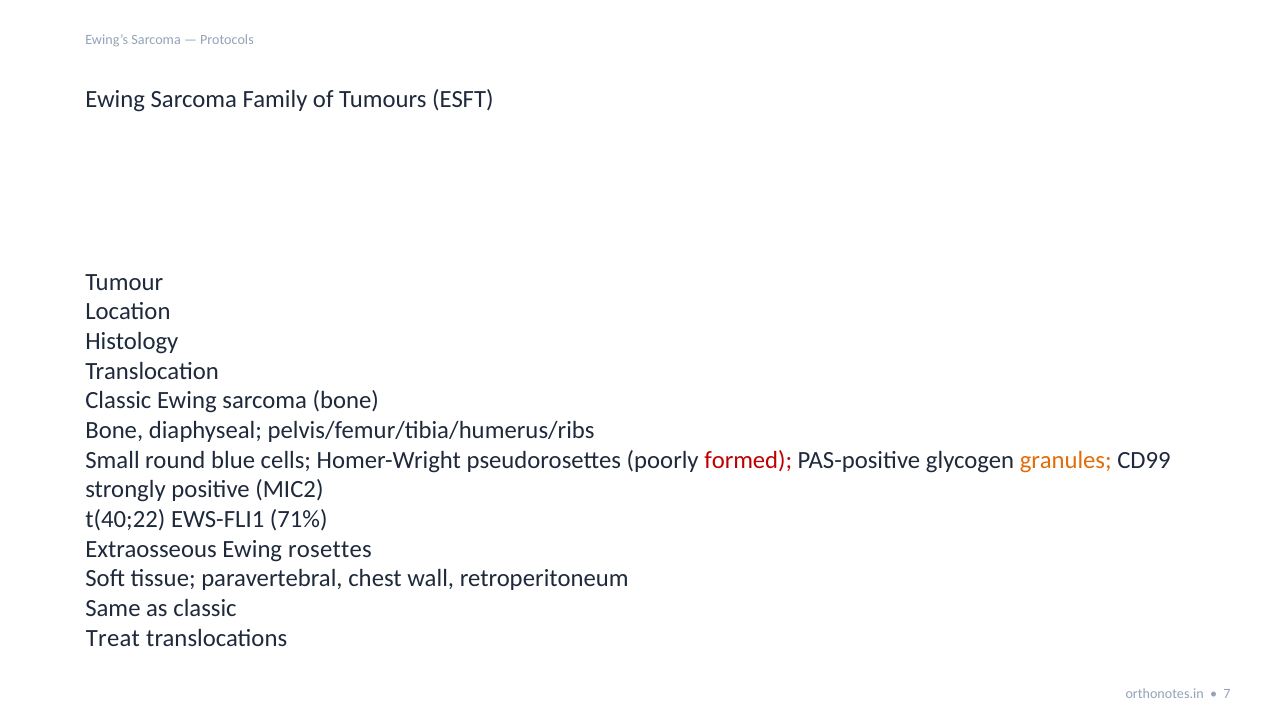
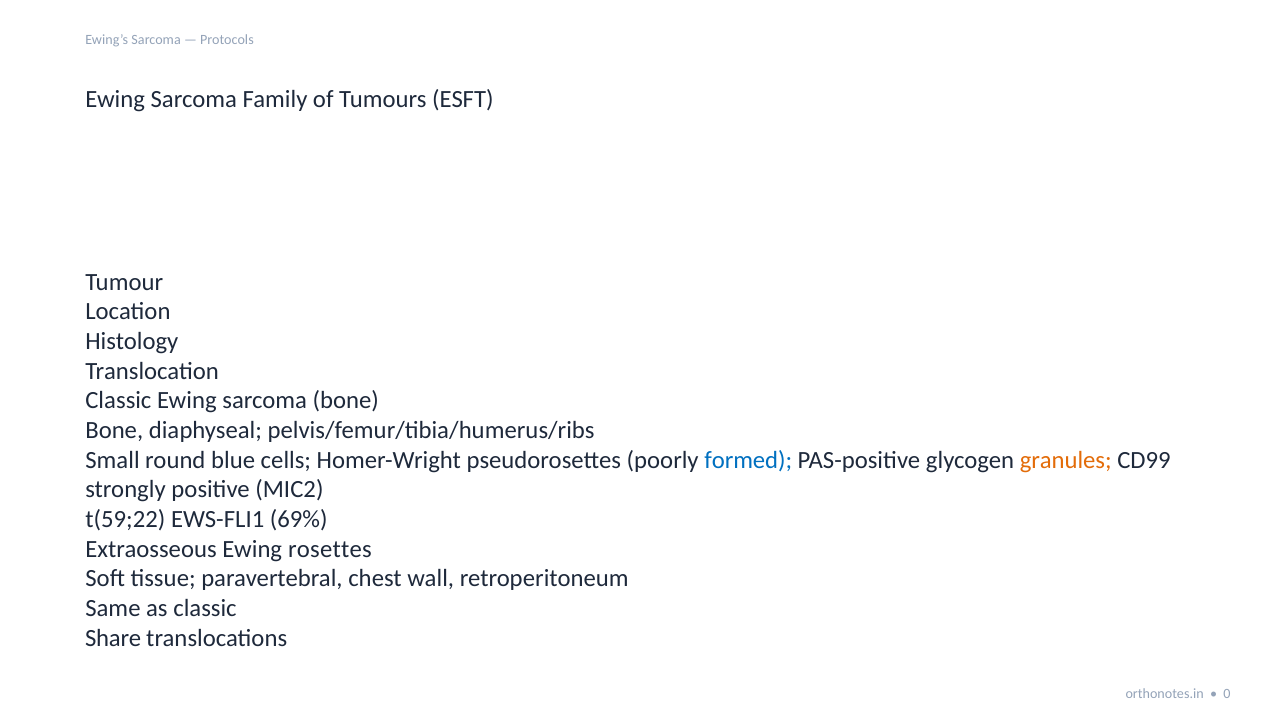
formed colour: red -> blue (748, 460)
t(40;22: t(40;22 -> t(59;22 (125, 519)
71%: 71% -> 69% (299, 519)
Treat: Treat -> Share (113, 637)
7: 7 -> 0 (1227, 693)
